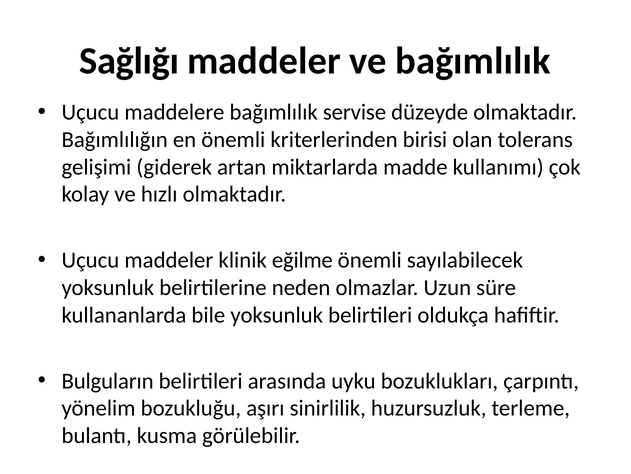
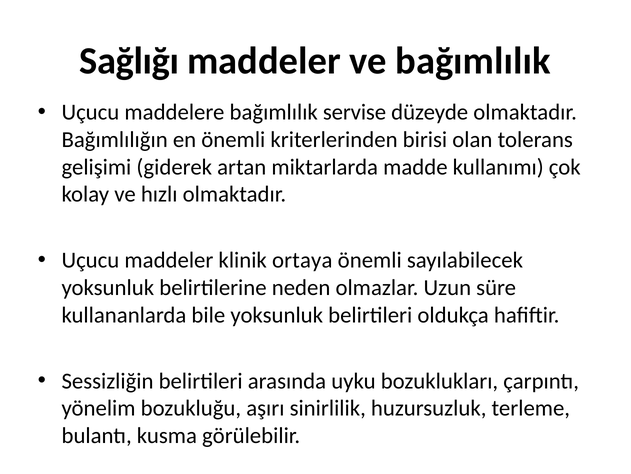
eğilme: eğilme -> ortaya (302, 260)
Bulguların: Bulguların -> Sessizliğin (108, 380)
